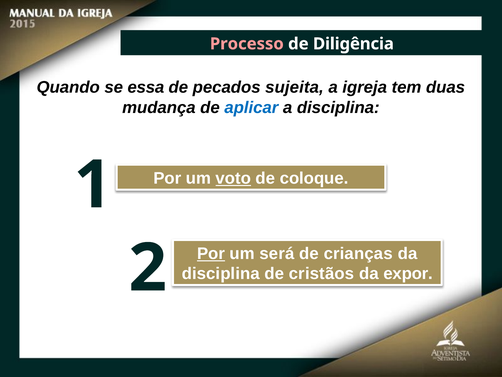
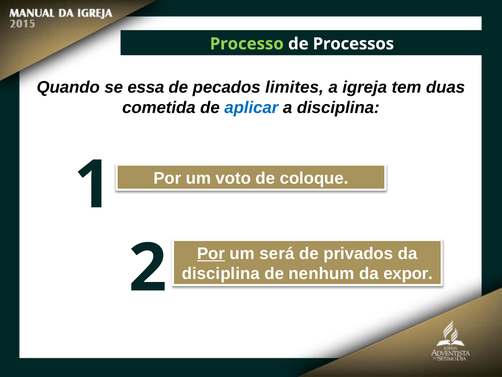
Processo colour: pink -> light green (247, 44)
Diligência: Diligência -> Processos (353, 44)
sujeita: sujeita -> limites (294, 87)
mudança: mudança -> cometida (159, 107)
voto underline: present -> none (233, 178)
crianças: crianças -> privados (358, 253)
cristãos: cristãos -> nenhum (322, 273)
